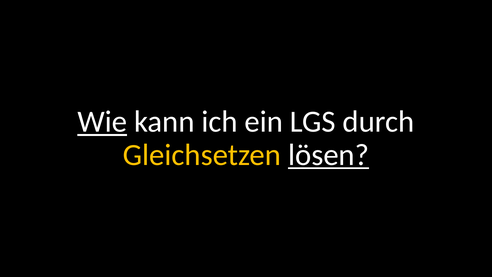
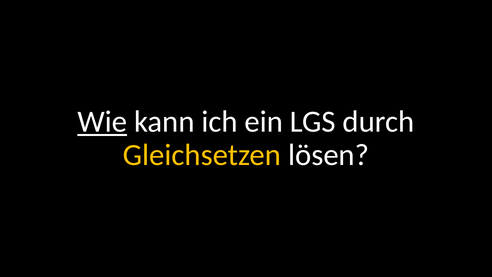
lösen underline: present -> none (329, 155)
